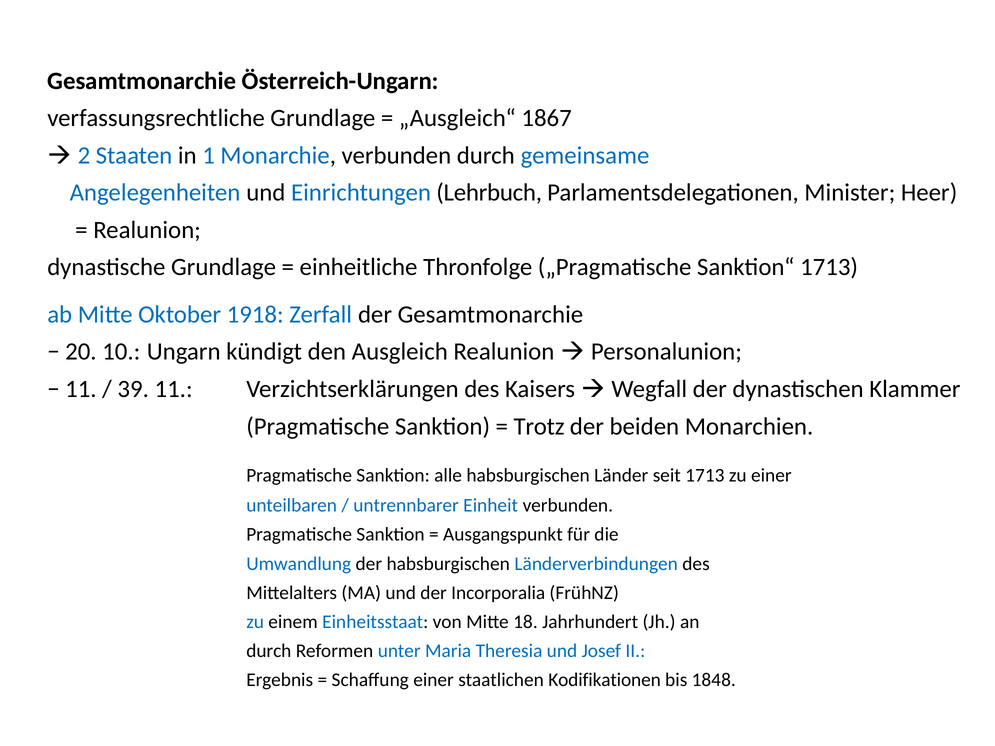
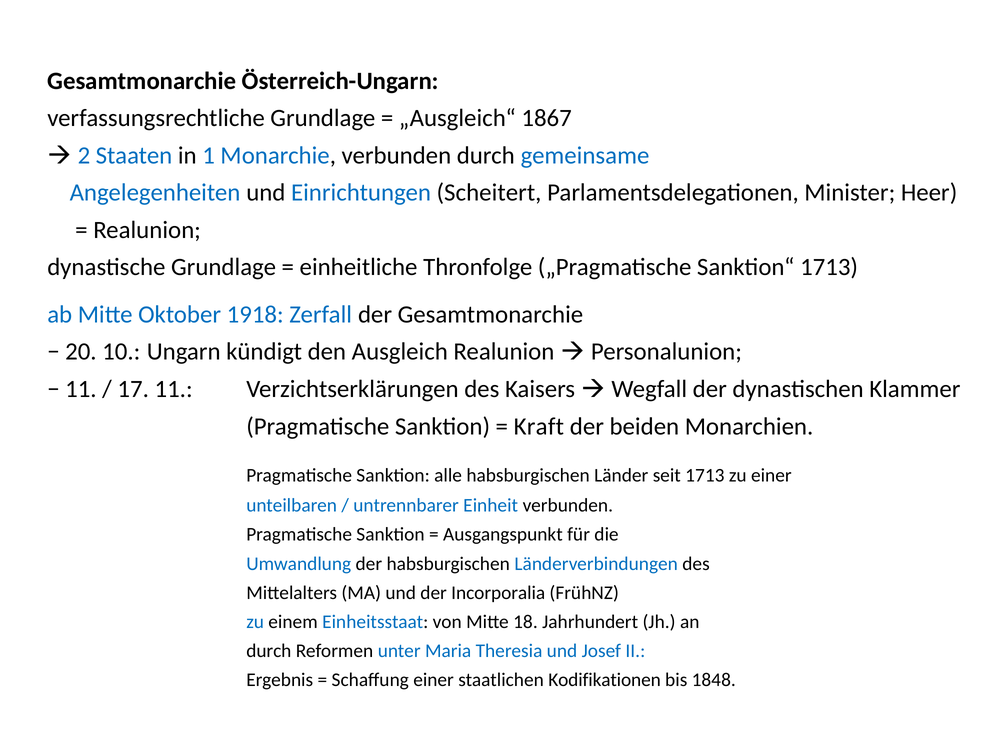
Lehrbuch: Lehrbuch -> Scheitert (489, 193)
39: 39 -> 17 (133, 389)
Trotz: Trotz -> Kraft (539, 426)
